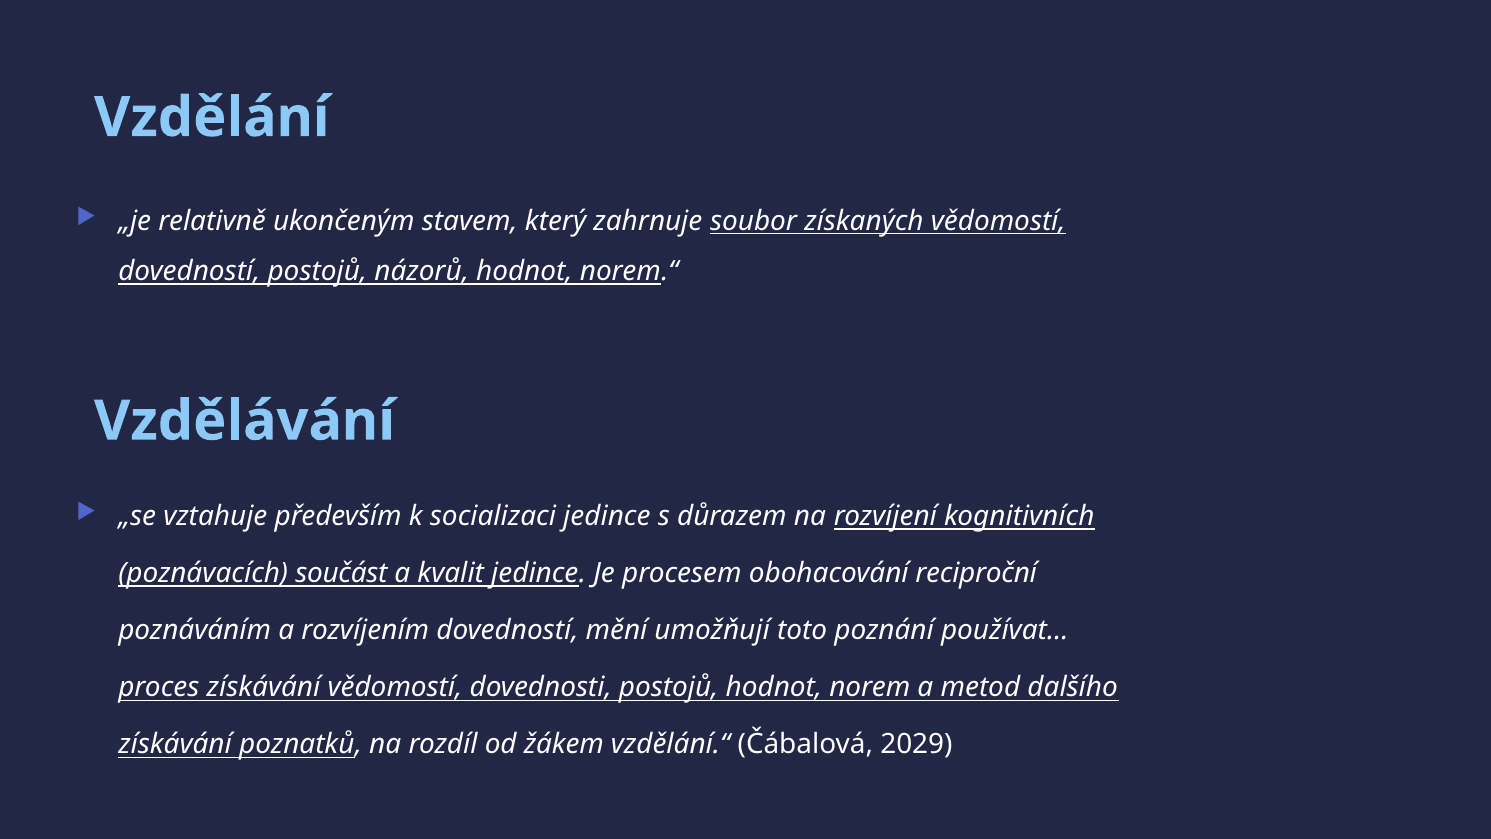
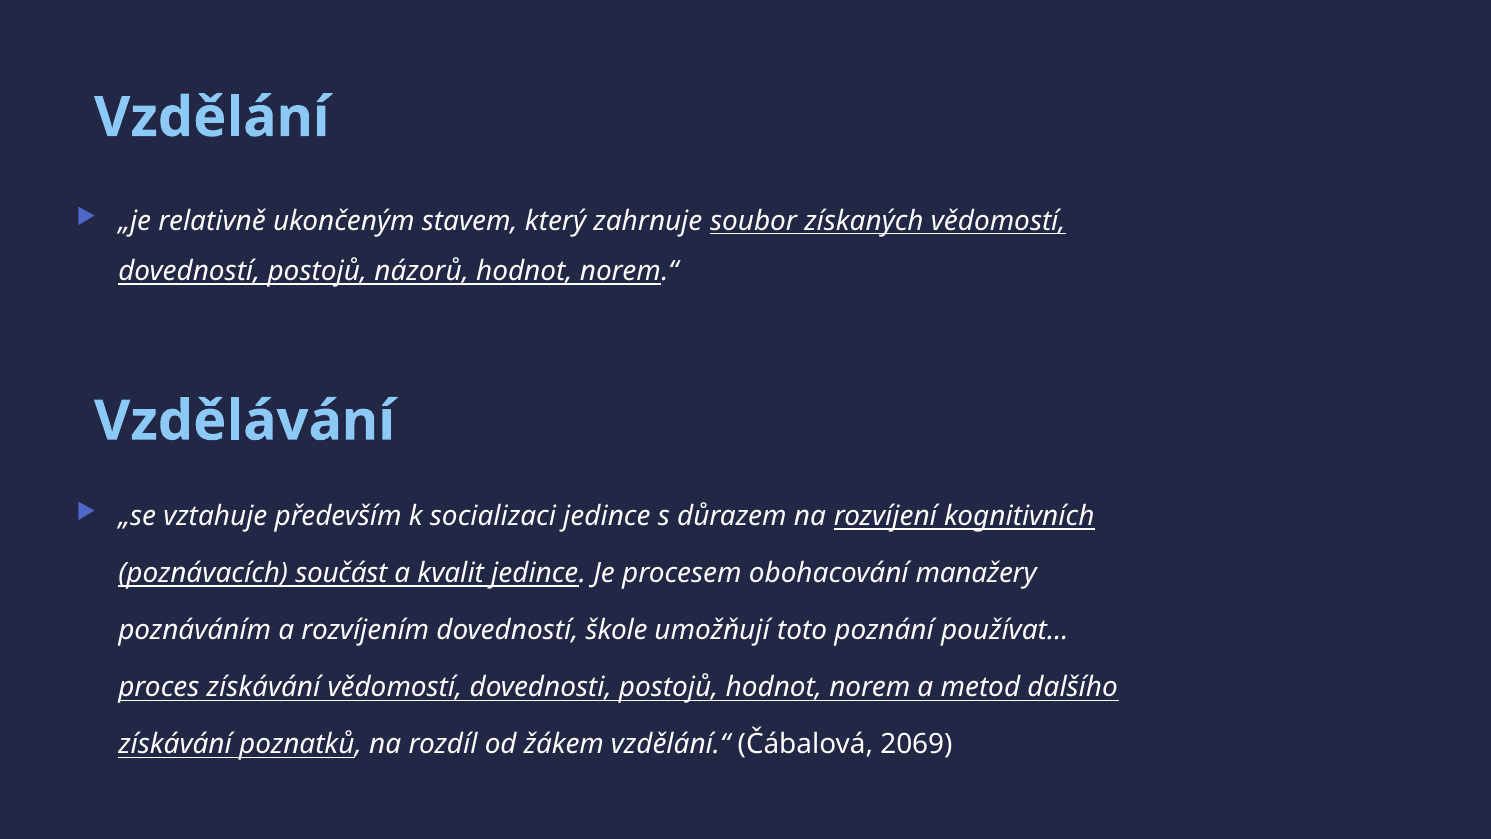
reciproční: reciproční -> manažery (976, 573)
mění: mění -> škole (617, 630)
2029: 2029 -> 2069 (916, 744)
